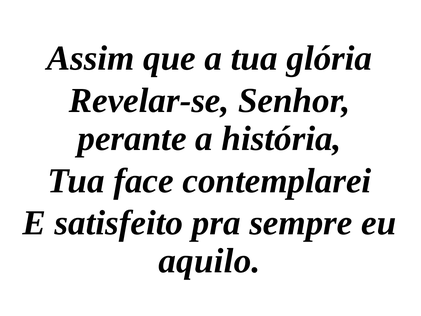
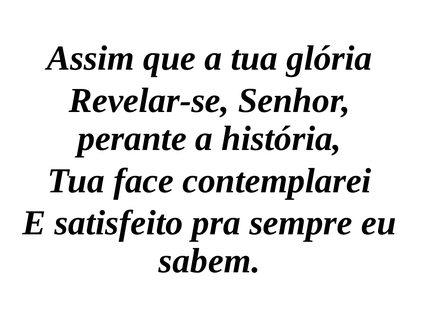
aquilo: aquilo -> sabem (209, 261)
